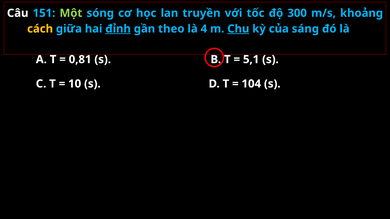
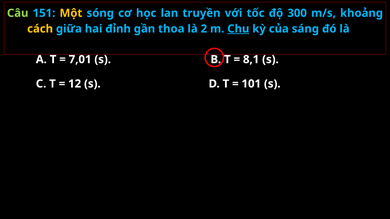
Câu colour: white -> light green (18, 13)
Một colour: light green -> yellow (71, 13)
đỉnh underline: present -> none (118, 29)
theo: theo -> thoa (171, 29)
4: 4 -> 2 (204, 29)
0,81: 0,81 -> 7,01 (80, 60)
5,1: 5,1 -> 8,1 (251, 60)
10: 10 -> 12 (75, 84)
104: 104 -> 101 (251, 84)
